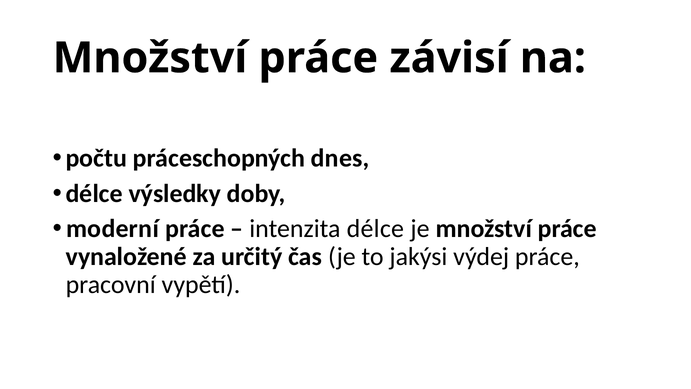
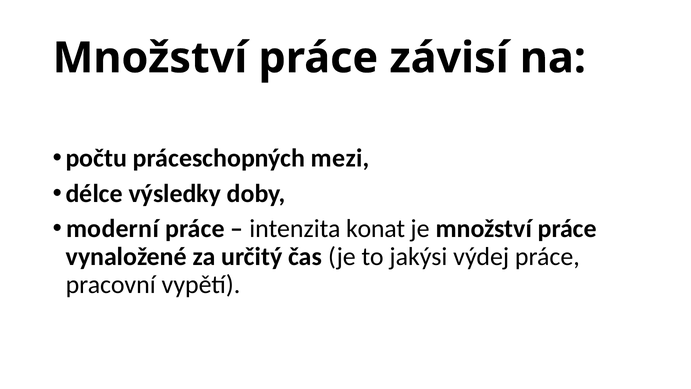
dnes: dnes -> mezi (340, 158)
intenzita délce: délce -> konat (376, 229)
